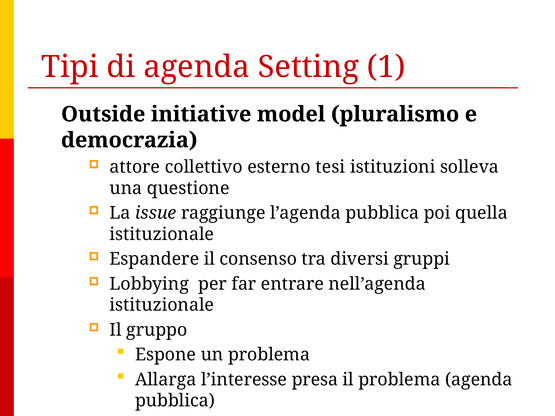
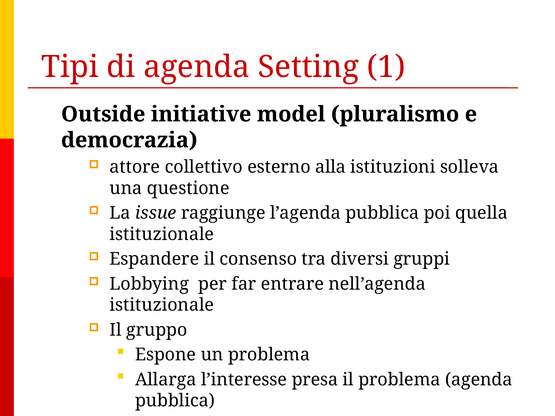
tesi: tesi -> alla (331, 167)
